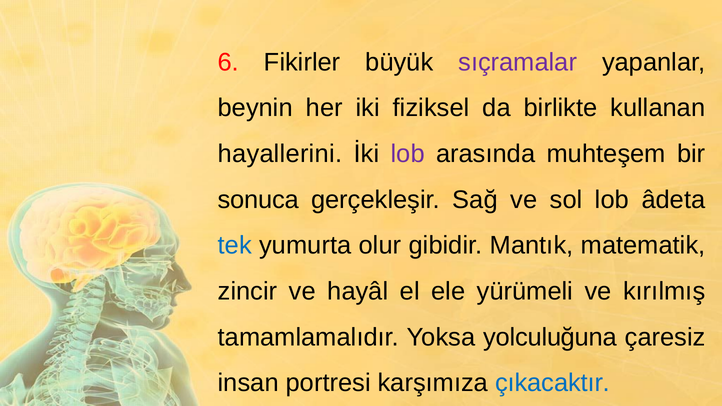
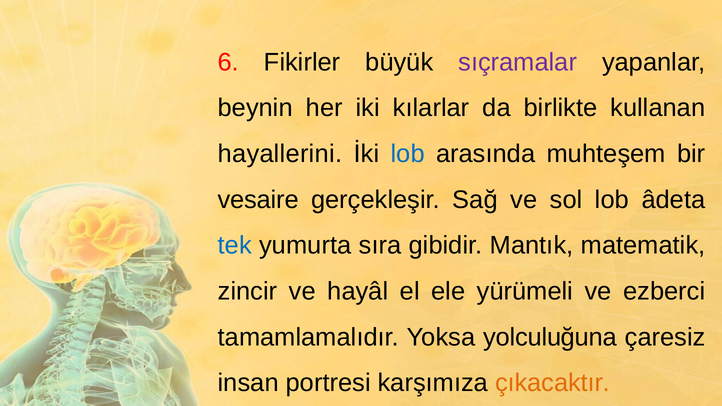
fiziksel: fiziksel -> kılarlar (431, 108)
lob colour: purple -> blue (408, 154)
sonuca: sonuca -> vesaire (258, 200)
olur: olur -> sıra (380, 246)
kırılmış: kırılmış -> ezberci (664, 291)
çıkacaktır colour: blue -> orange (553, 383)
